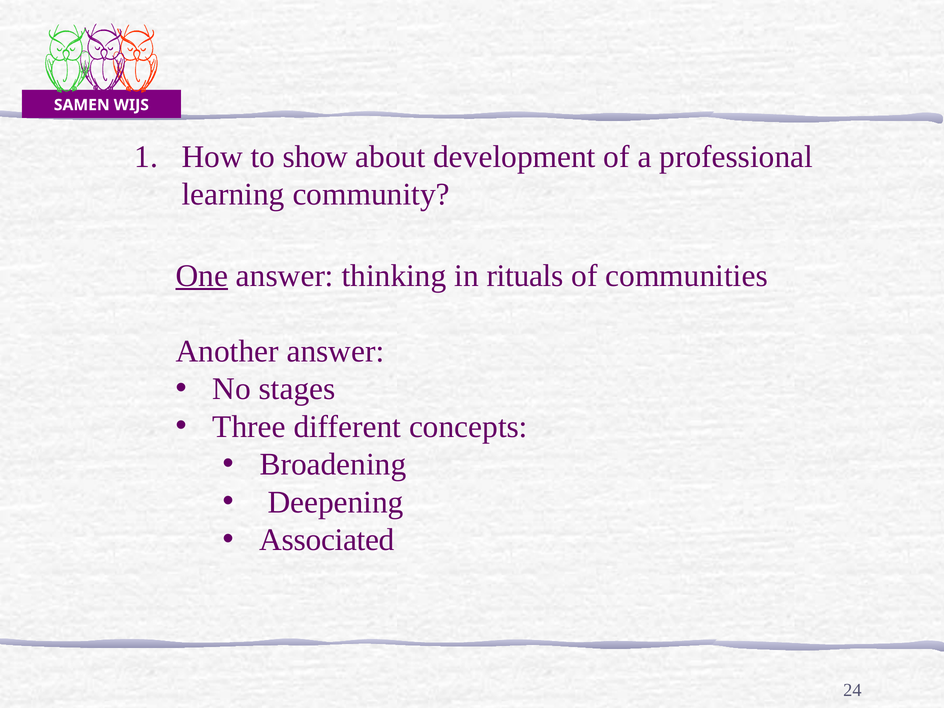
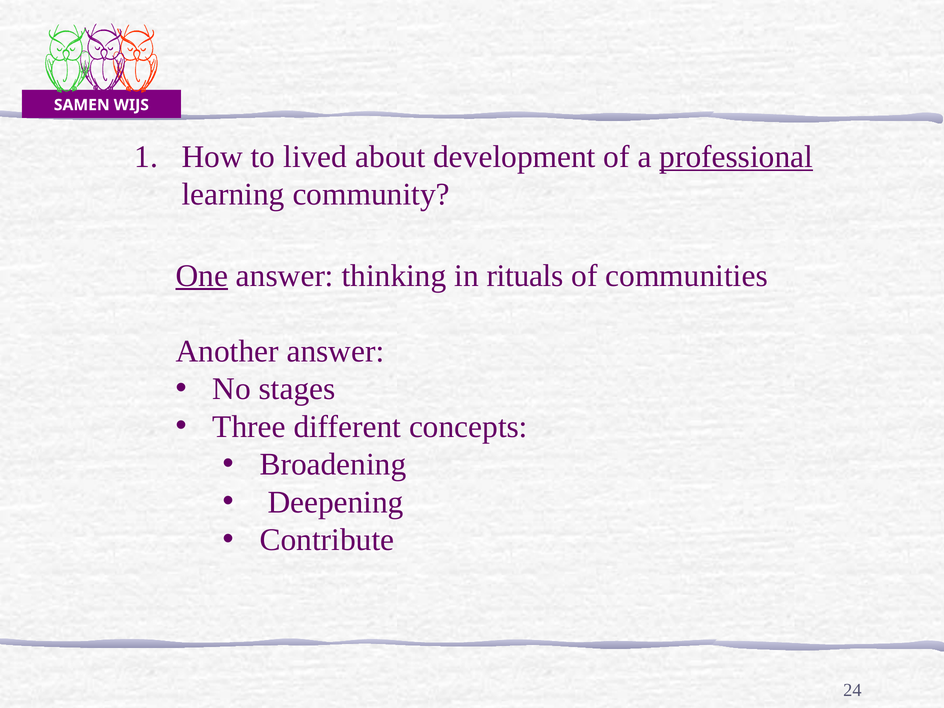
show: show -> lived (315, 157)
professional underline: none -> present (736, 157)
Associated: Associated -> Contribute (327, 540)
